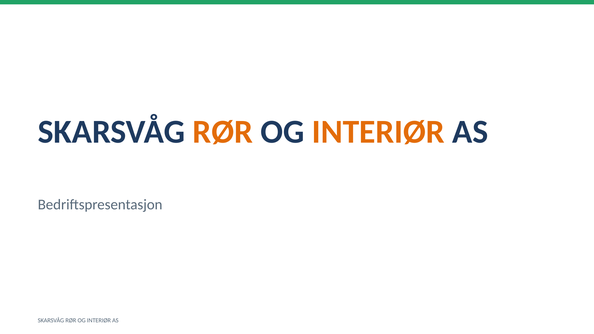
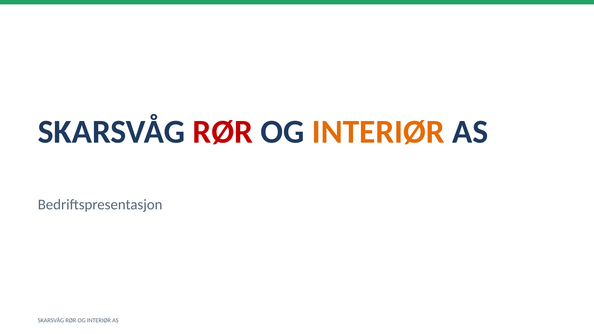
RØR colour: orange -> red (223, 132)
